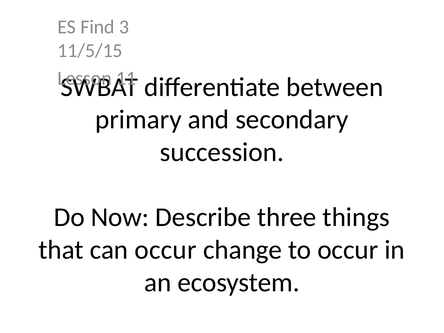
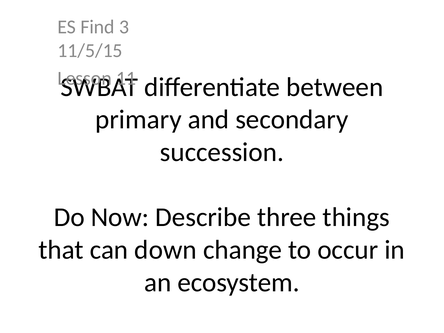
can occur: occur -> down (166, 250)
